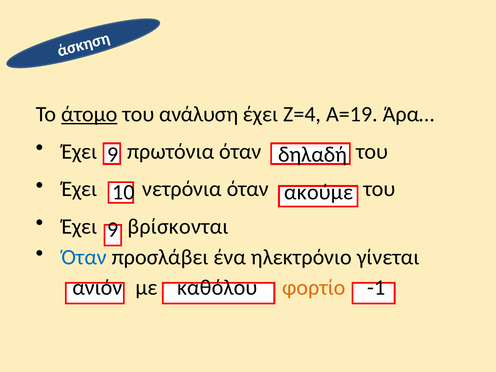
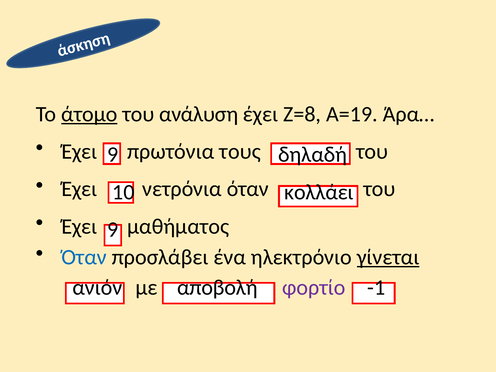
Ζ=4: Ζ=4 -> Ζ=8 (302, 114)
πρωτόνια όταν: όταν -> τους (240, 152)
ακούμε: ακούμε -> κολλάει (319, 192)
βρίσκονται: βρίσκονται -> μαθήματος (178, 226)
γίνεται underline: none -> present (388, 257)
καθόλου: καθόλου -> αποβολή (217, 287)
φορτίο colour: orange -> purple (314, 288)
